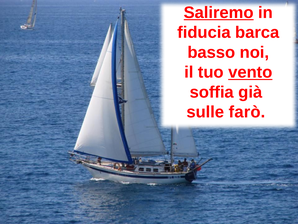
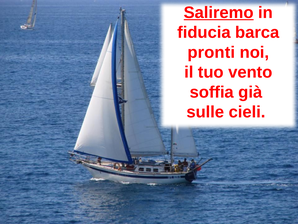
basso: basso -> pronti (211, 52)
vento underline: present -> none (250, 72)
farò: farò -> cieli (247, 112)
